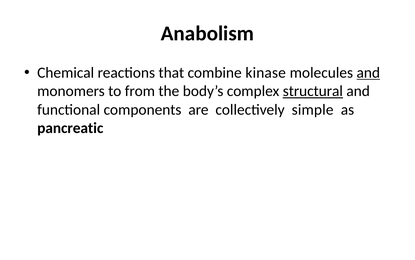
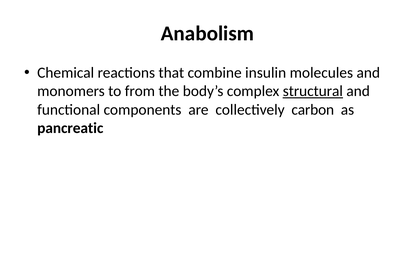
kinase: kinase -> insulin (266, 73)
and underline: present -> none (368, 73)
simple: simple -> carbon (313, 109)
